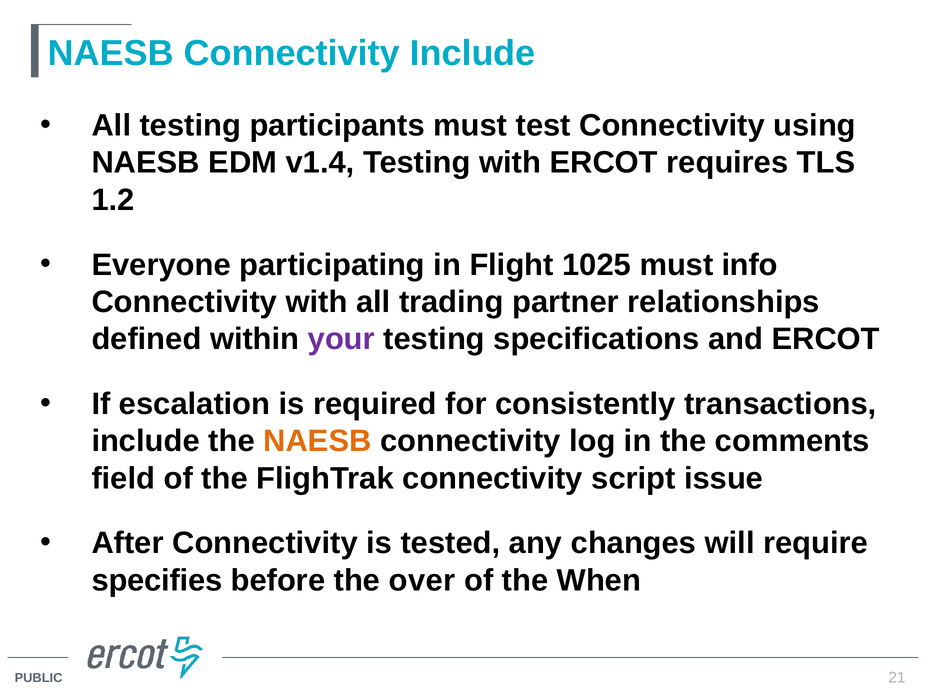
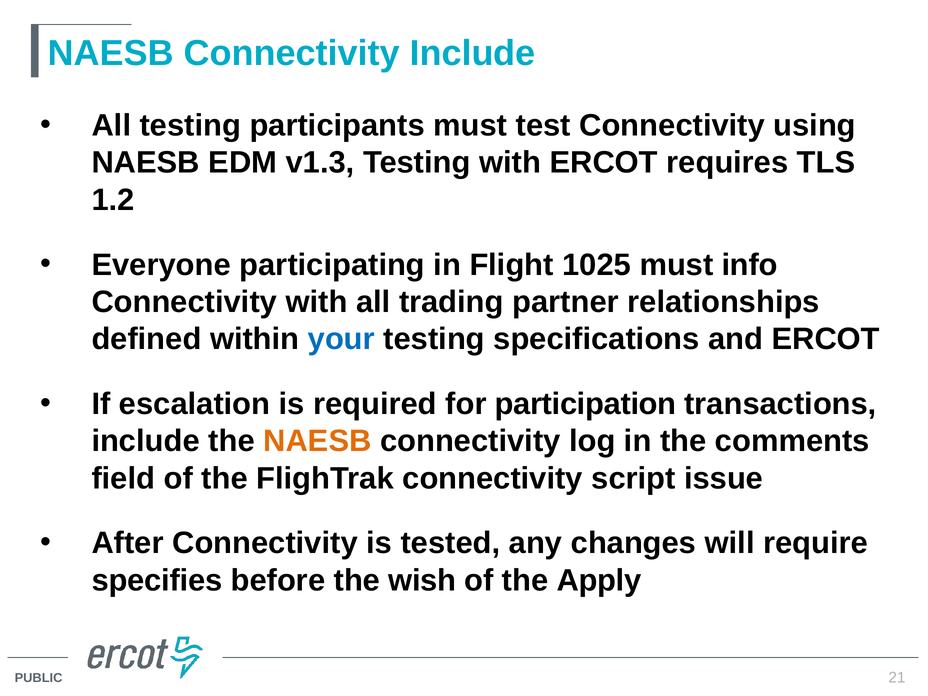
v1.4: v1.4 -> v1.3 (320, 163)
your colour: purple -> blue (341, 339)
consistently: consistently -> participation (585, 404)
over: over -> wish (422, 580)
When: When -> Apply (599, 580)
